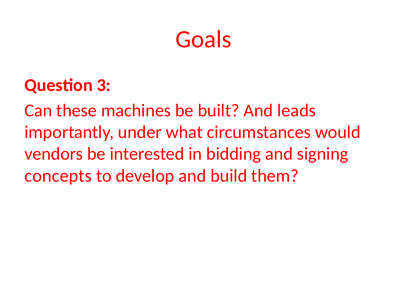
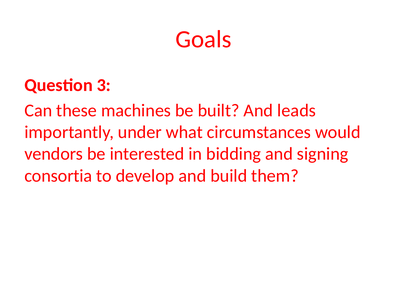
concepts: concepts -> consortia (58, 176)
